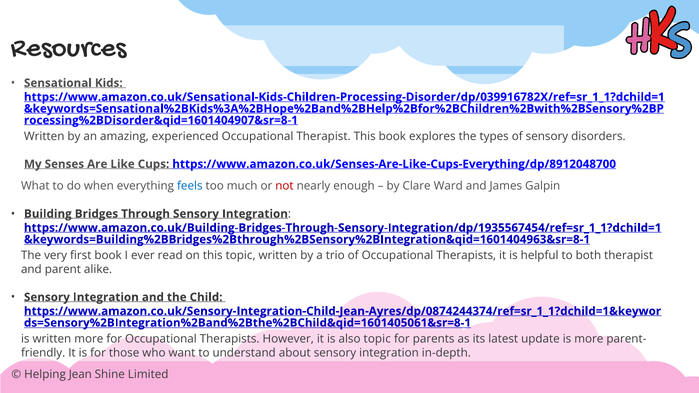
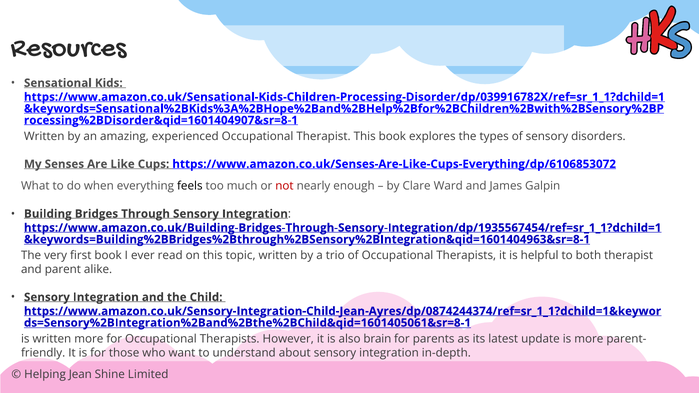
https://www.amazon.co.uk/Senses-Are-Like-Cups-Everything/dp/8912048700: https://www.amazon.co.uk/Senses-Are-Like-Cups-Everything/dp/8912048700 -> https://www.amazon.co.uk/Senses-Are-Like-Cups-Everything/dp/6106853072 (394, 164)
feels colour: blue -> black (190, 186)
also topic: topic -> brain (377, 339)
